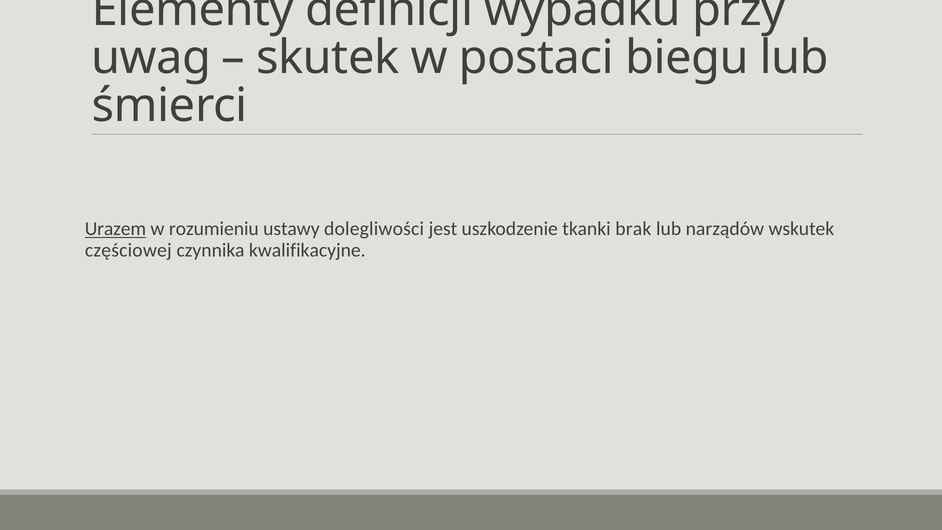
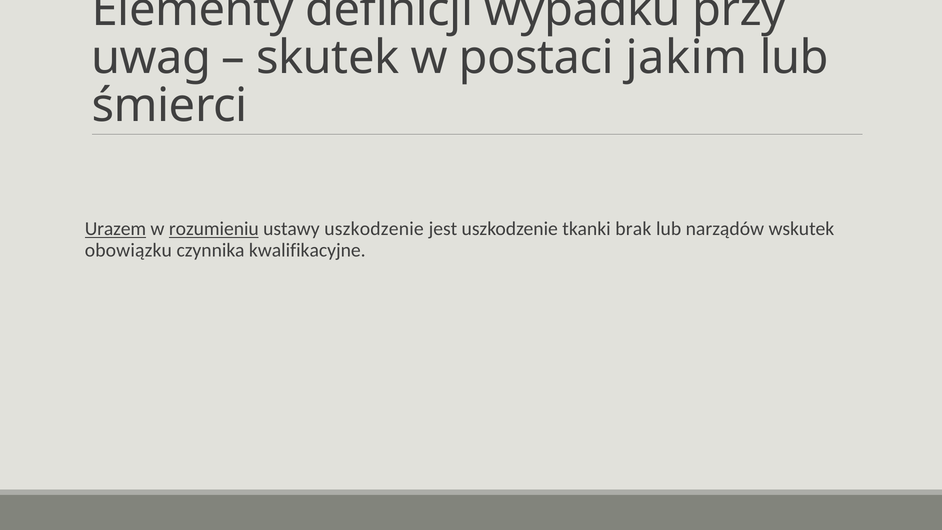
biegu: biegu -> jakim (686, 58)
rozumieniu underline: none -> present (214, 229)
ustawy dolegliwości: dolegliwości -> uszkodzenie (374, 229)
częściowej: częściowej -> obowiązku (128, 250)
